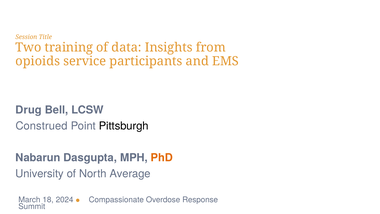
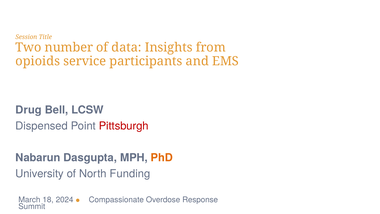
training: training -> number (69, 47)
Construed: Construed -> Dispensed (42, 126)
Pittsburgh colour: black -> red (124, 126)
Average: Average -> Funding (130, 173)
